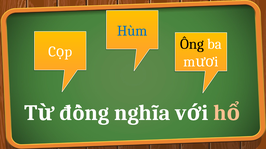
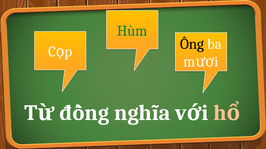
Hùm colour: blue -> green (132, 31)
